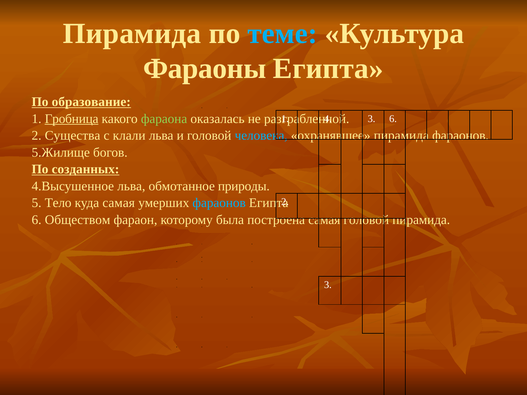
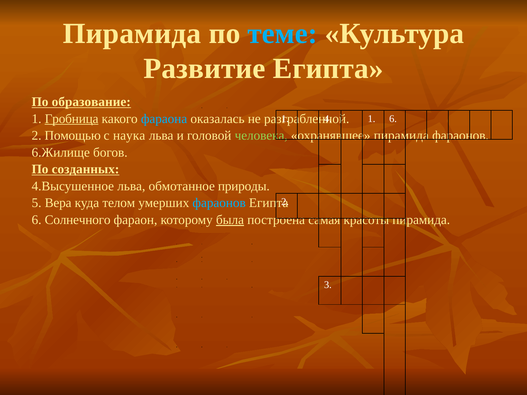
Фараоны: Фараоны -> Развитие (205, 69)
фараона colour: light green -> light blue (164, 119)
3: 3 -> 1 (372, 119)
Существа: Существа -> Помощью (73, 136)
клали: клали -> наука (129, 136)
человека colour: light blue -> light green (261, 136)
5.Жилище: 5.Жилище -> 6.Жилище (61, 153)
Тело: Тело -> Вера (58, 203)
куда самая: самая -> телом (119, 203)
Обществом: Обществом -> Солнечного (78, 220)
была underline: none -> present (230, 220)
самая головой: головой -> красоты (366, 220)
